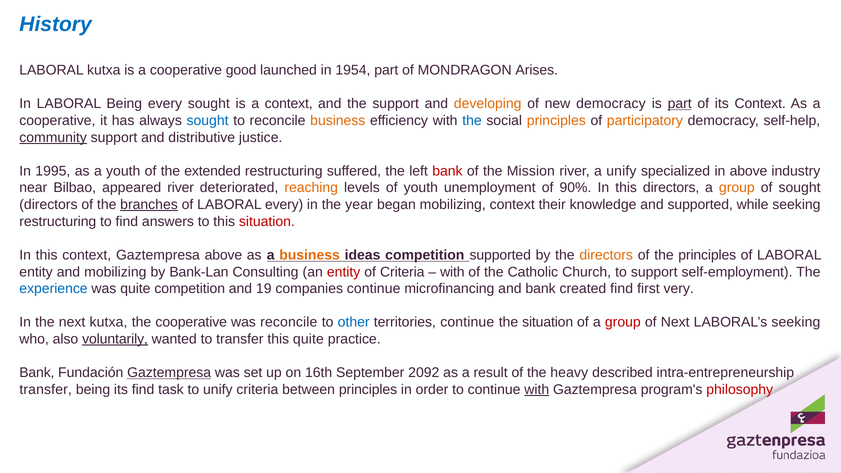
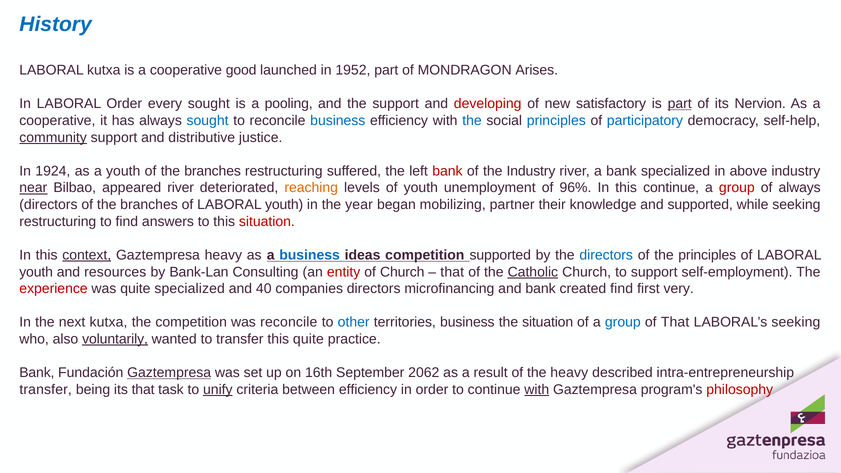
1954: 1954 -> 1952 (353, 70)
LABORAL Being: Being -> Order (124, 104)
a context: context -> pooling (289, 104)
developing colour: orange -> red (488, 104)
new democracy: democracy -> satisfactory (611, 104)
its Context: Context -> Nervion (760, 104)
business colour: orange -> blue (338, 121)
principles colour: orange -> blue (556, 121)
participatory colour: orange -> blue (645, 121)
1995: 1995 -> 1924 (53, 171)
extended: extended -> branches (213, 171)
the Mission: Mission -> Industry (531, 171)
a unify: unify -> bank (621, 171)
near underline: none -> present (33, 188)
90%: 90% -> 96% (575, 188)
this directors: directors -> continue (671, 188)
group colour: orange -> red (737, 188)
of sought: sought -> always (800, 188)
branches underline: present -> none (149, 205)
every: every -> youth (284, 205)
mobilizing context: context -> partner (512, 205)
context underline: none -> present (87, 255)
Gaztempresa above: above -> heavy (223, 255)
business colour: orange -> blue (310, 255)
directors colour: orange -> blue (606, 255)
entity: entity -> youth (36, 272)
and mobilizing: mobilizing -> resources (115, 272)
of Criteria: Criteria -> Church (402, 272)
with: with -> that (452, 272)
Catholic underline: none -> present (533, 272)
experience colour: blue -> red (54, 289)
quite competition: competition -> specialized (190, 289)
19: 19 -> 40 (264, 289)
companies continue: continue -> directors (374, 289)
the cooperative: cooperative -> competition (191, 322)
territories continue: continue -> business (467, 322)
group colour: red -> blue (623, 322)
of Next: Next -> That (675, 322)
2092: 2092 -> 2062 (424, 373)
its find: find -> that (143, 390)
unify underline: none -> present (218, 390)
between principles: principles -> efficiency (368, 390)
